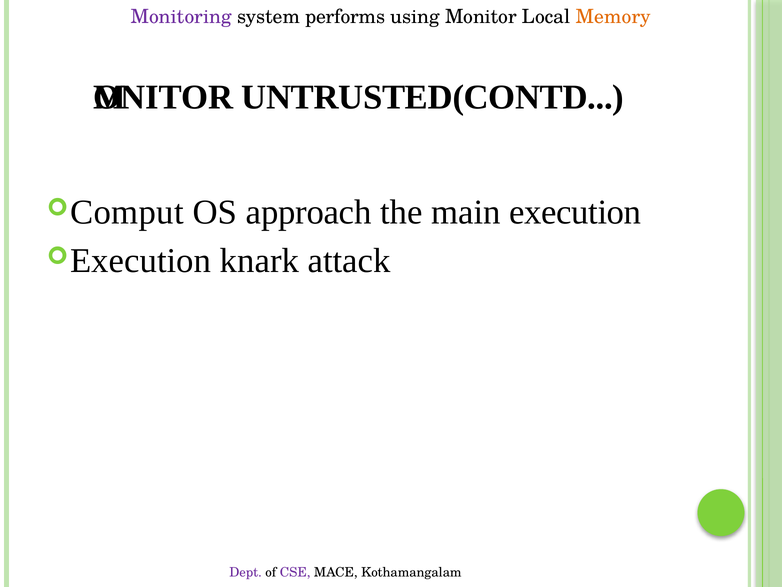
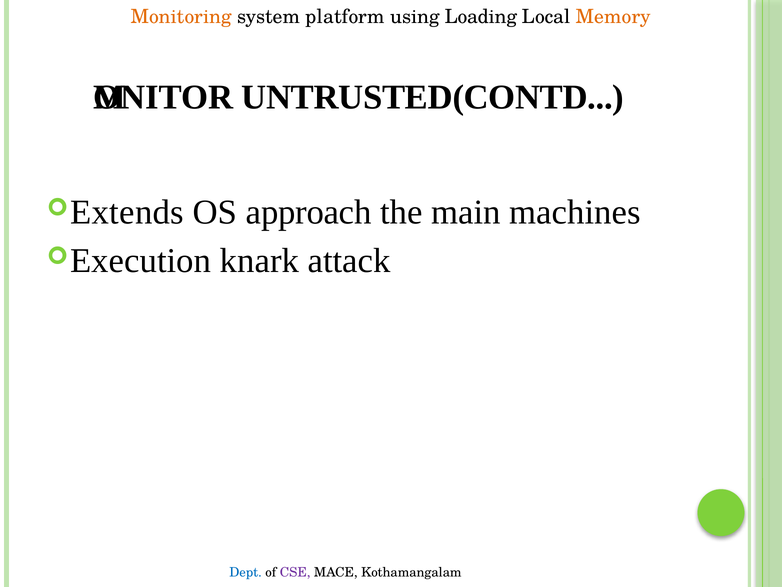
Monitoring colour: purple -> orange (181, 17)
performs: performs -> platform (345, 17)
using Monitor: Monitor -> Loading (481, 17)
Comput: Comput -> Extends (127, 212)
main execution: execution -> machines (575, 212)
Dept colour: purple -> blue (246, 572)
